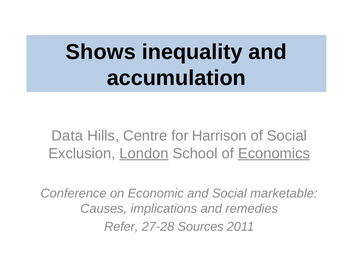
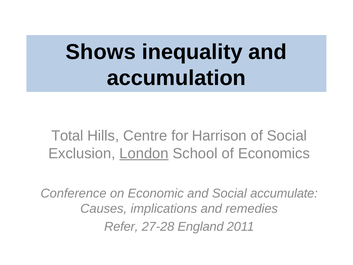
Data: Data -> Total (67, 136)
Economics underline: present -> none (274, 153)
marketable: marketable -> accumulate (284, 193)
Sources: Sources -> England (201, 227)
